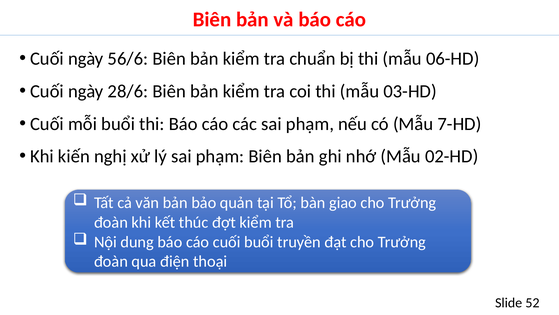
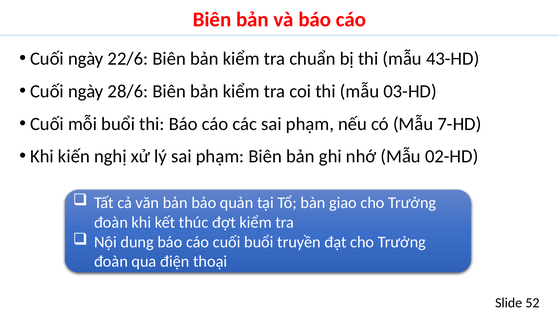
56/6: 56/6 -> 22/6 (128, 59)
06-HD: 06-HD -> 43-HD (453, 59)
